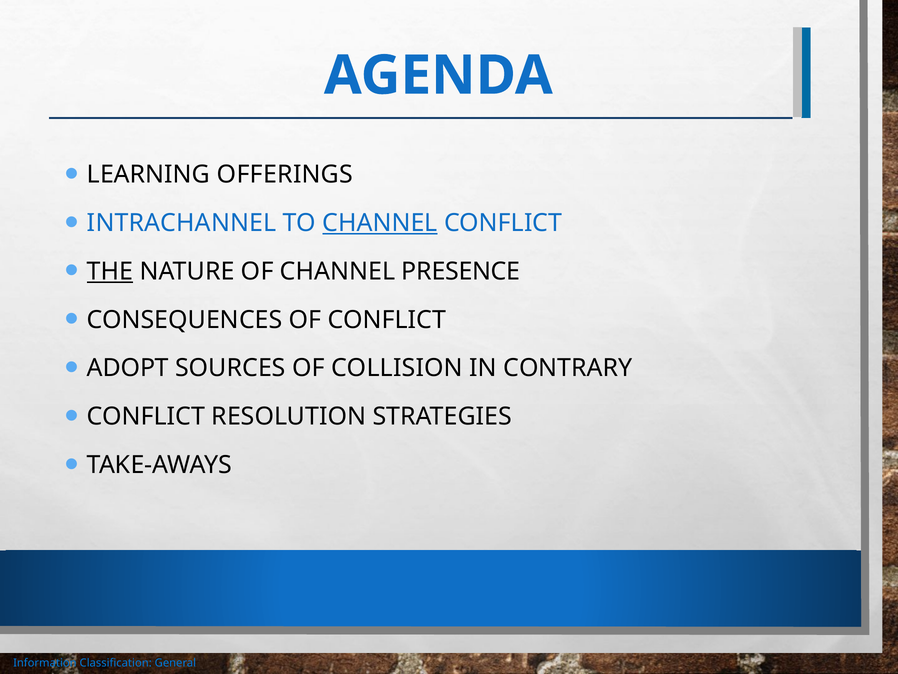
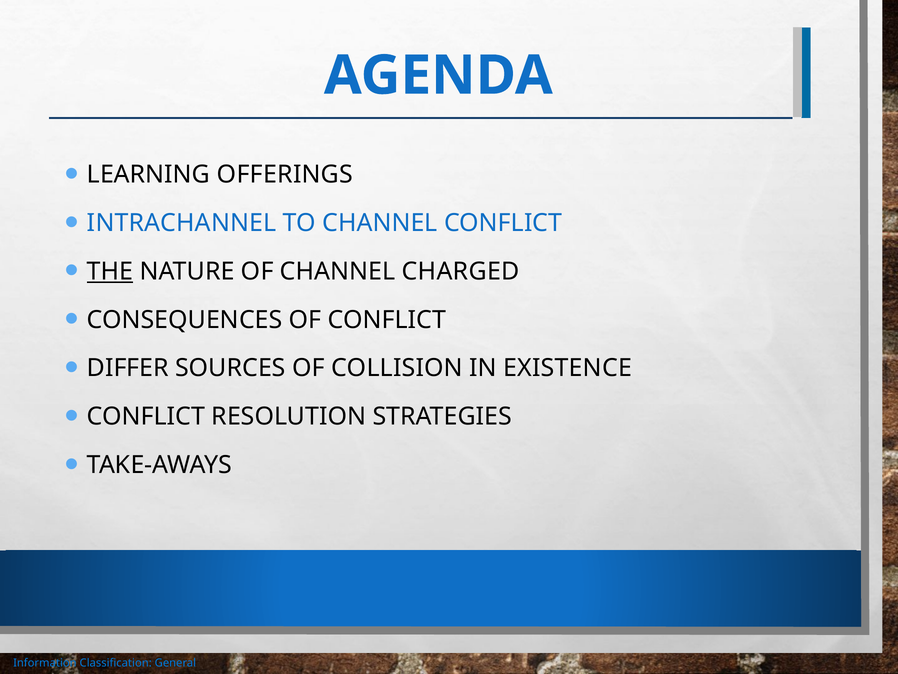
CHANNEL underline: present -> none (380, 223)
PRESENCE: PRESENCE -> CHARGED (461, 271)
ADOPT: ADOPT -> DIFFER (128, 368)
CONTRARY: CONTRARY -> EXISTENCE (568, 368)
